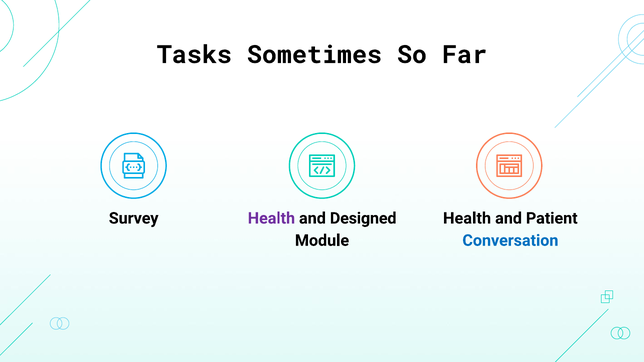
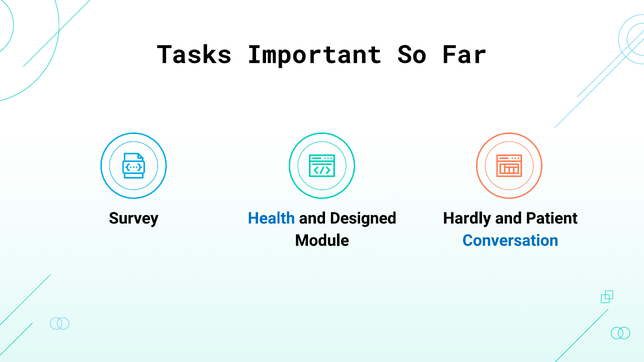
Sometimes: Sometimes -> Important (314, 55)
Health colour: purple -> blue (271, 218)
Health: Health -> Hardly (467, 218)
